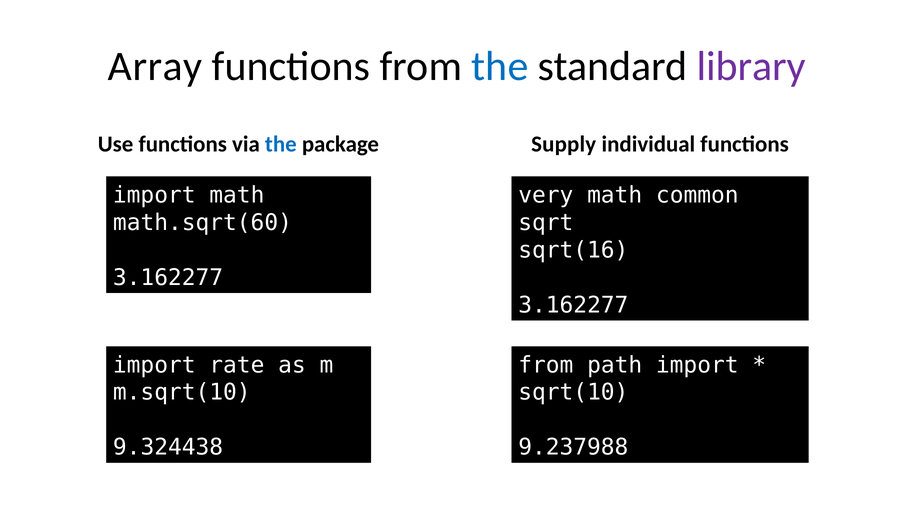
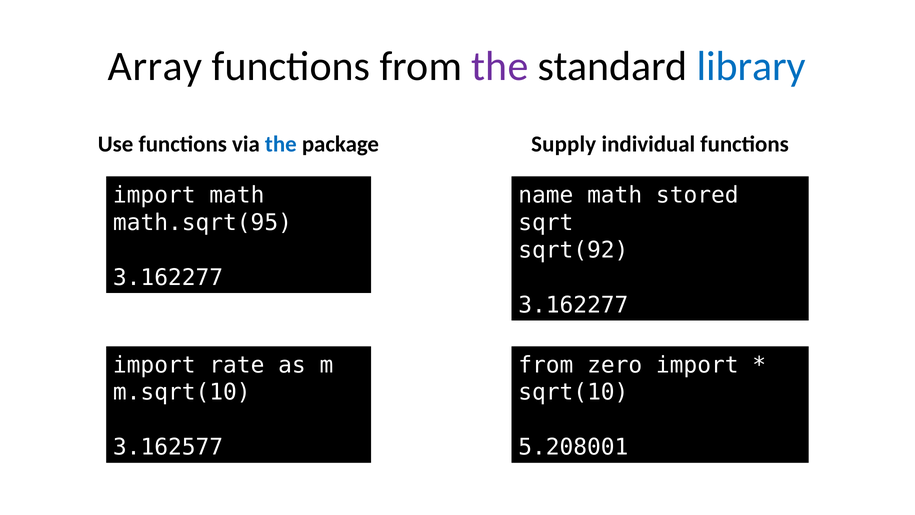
the colour: blue -> purple (500, 66)
library colour: purple -> blue (751, 66)
very: very -> name (546, 195)
common: common -> stored (697, 195)
math.sqrt(60: math.sqrt(60 -> math.sqrt(95 (202, 222)
sqrt(16: sqrt(16 -> sqrt(92 (573, 250)
path: path -> zero (615, 365)
9.324438: 9.324438 -> 3.162577 (168, 447)
9.237988: 9.237988 -> 5.208001 (573, 447)
